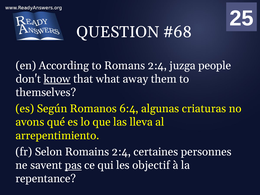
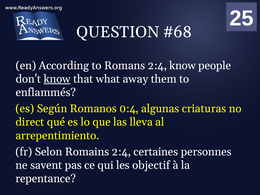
2:4 juzga: juzga -> know (183, 66)
themselves: themselves -> enflammés (46, 92)
6:4: 6:4 -> 0:4 (129, 109)
avons: avons -> direct (30, 122)
pas underline: present -> none (73, 165)
